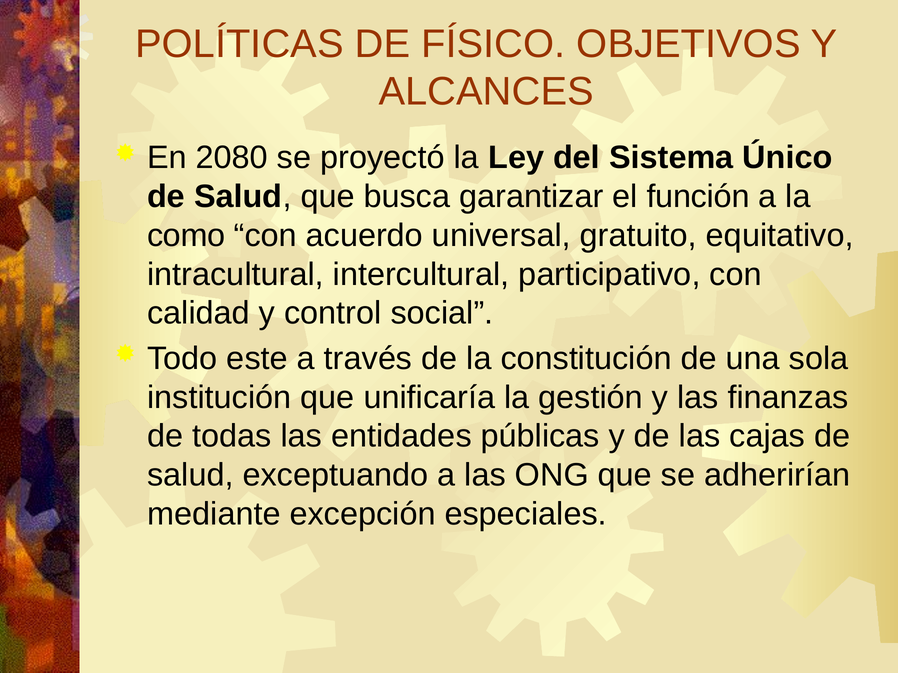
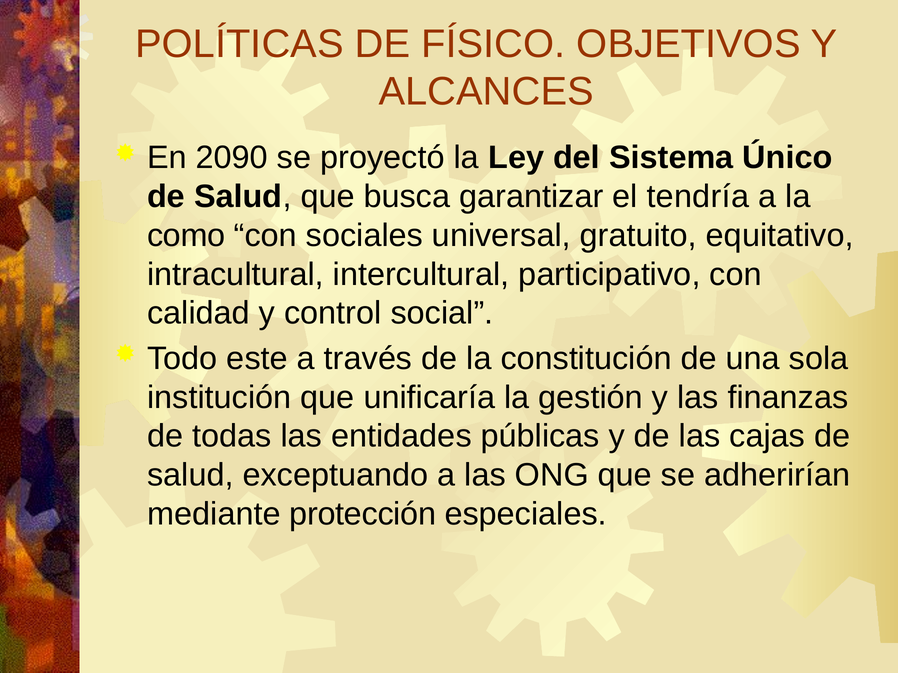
2080: 2080 -> 2090 (232, 158)
función: función -> tendría (698, 197)
acuerdo: acuerdo -> sociales (364, 236)
excepción: excepción -> protección (363, 514)
